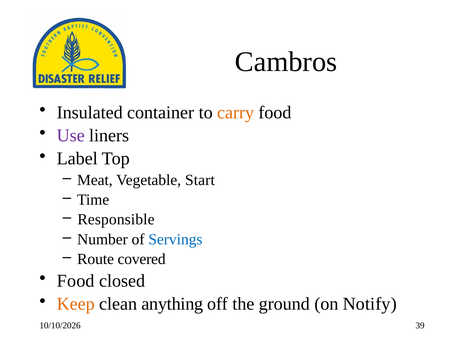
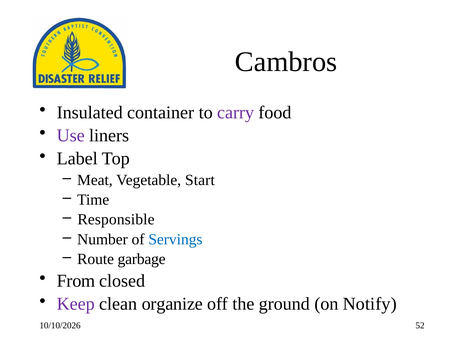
carry colour: orange -> purple (236, 112)
covered: covered -> garbage (142, 259)
Food: Food -> From (76, 281)
Keep colour: orange -> purple (76, 304)
anything: anything -> organize (172, 304)
39: 39 -> 52 (420, 325)
